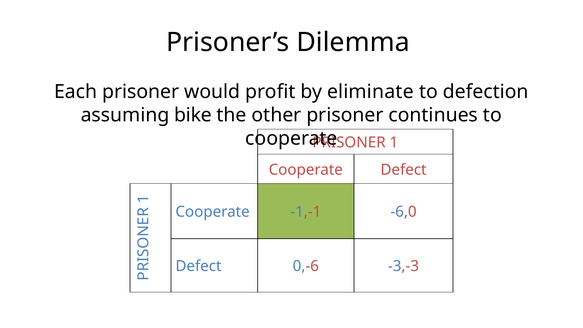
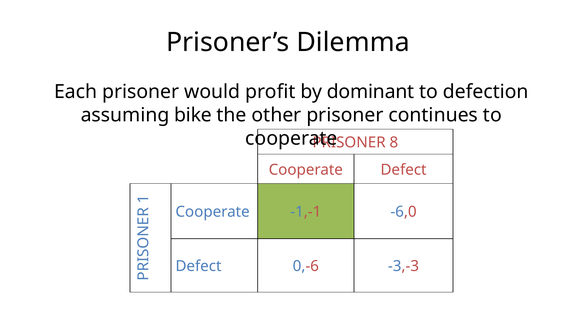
eliminate: eliminate -> dominant (371, 92)
PRISONER 1: 1 -> 8 (394, 142)
